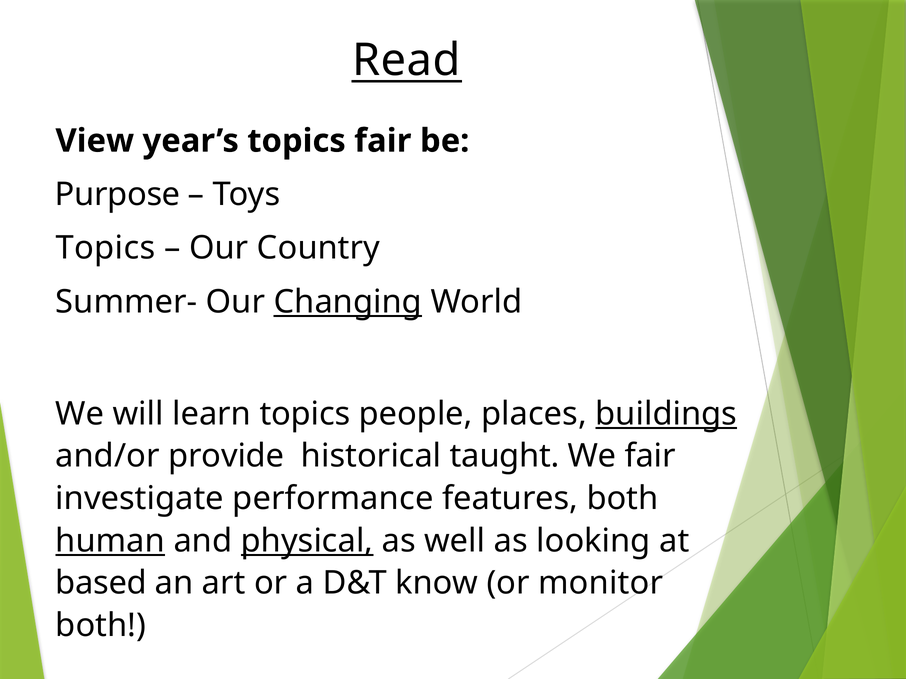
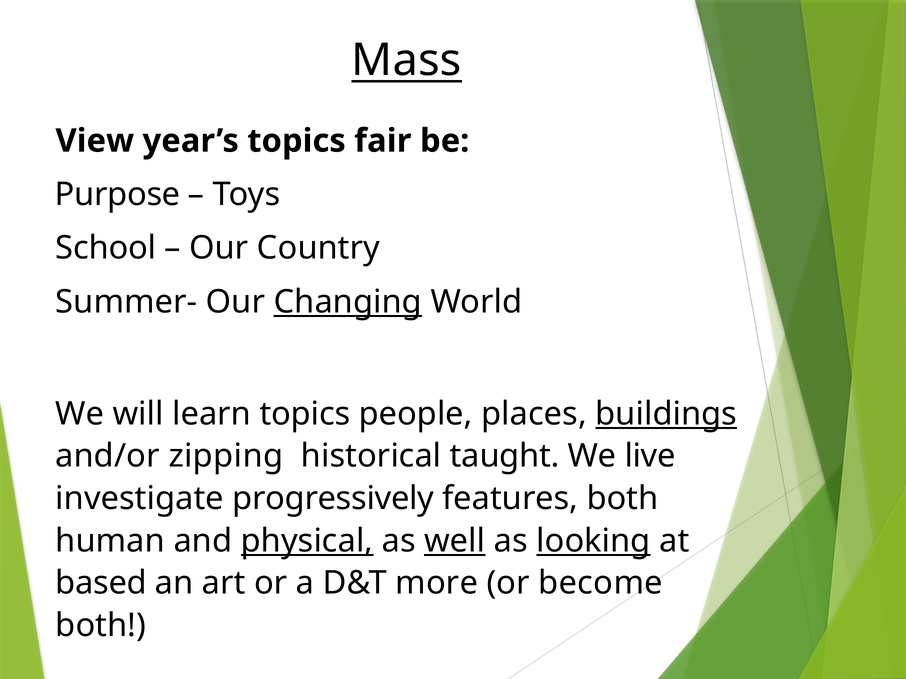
Read: Read -> Mass (406, 61)
Topics: Topics -> School (106, 248)
provide: provide -> zipping (226, 457)
We fair: fair -> live (650, 457)
performance: performance -> progressively (333, 499)
human underline: present -> none (110, 541)
well underline: none -> present (455, 541)
looking underline: none -> present (594, 541)
know: know -> more (437, 584)
monitor: monitor -> become (601, 584)
